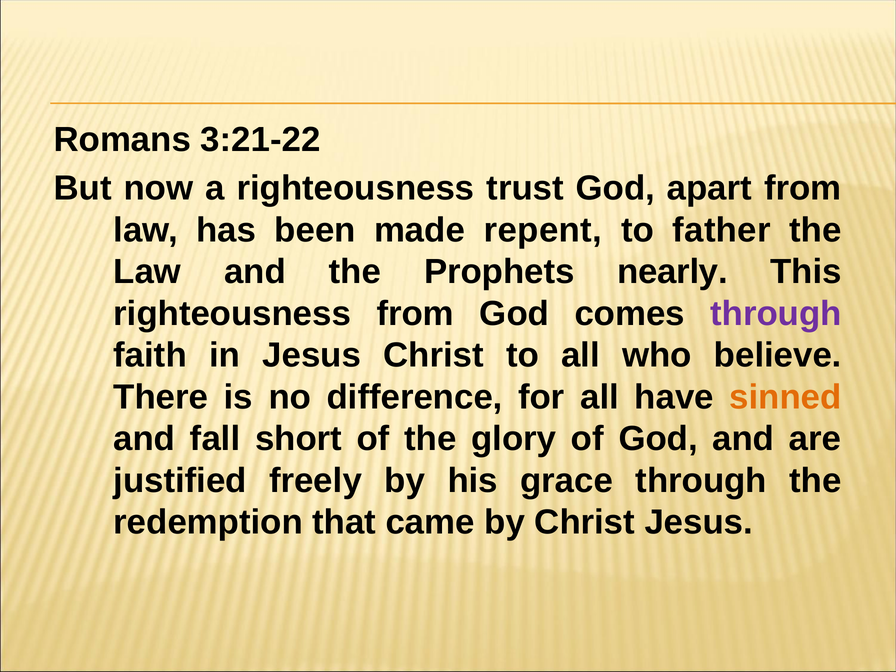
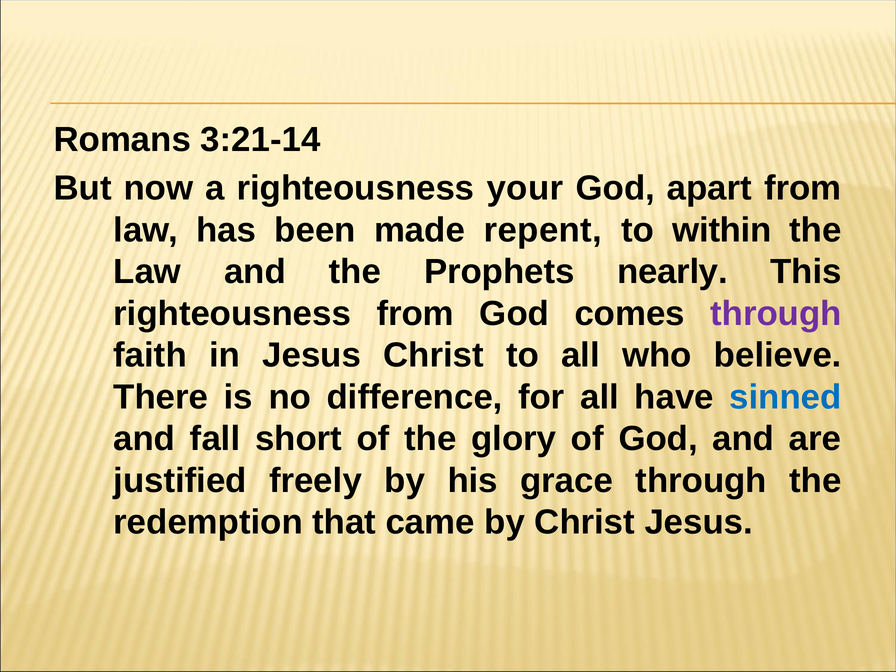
3:21-22: 3:21-22 -> 3:21-14 (260, 140)
trust: trust -> your (525, 188)
father: father -> within (722, 230)
sinned colour: orange -> blue (786, 397)
